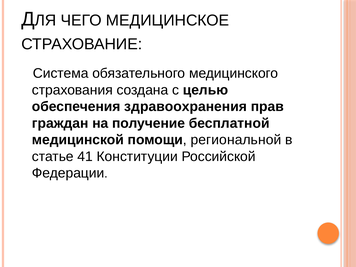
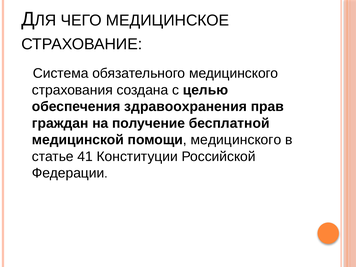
помощи региональной: региональной -> медицинского (236, 140)
